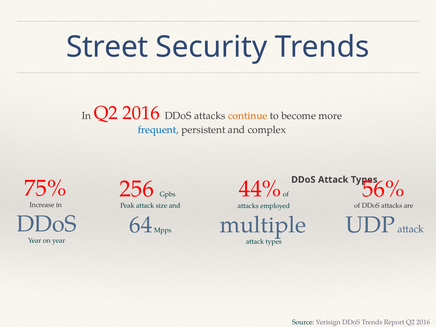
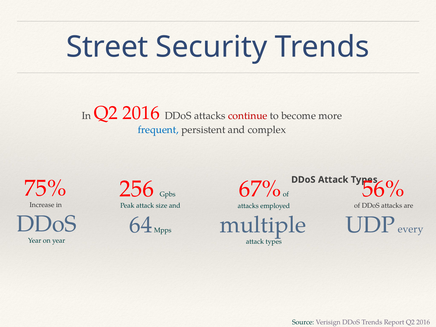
continue colour: orange -> red (248, 116)
44%: 44% -> 67% (260, 189)
UDP attack: attack -> every (411, 229)
